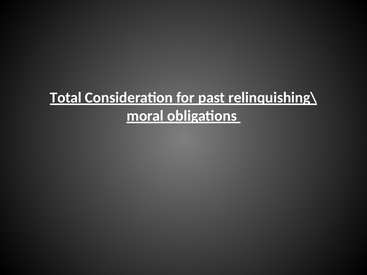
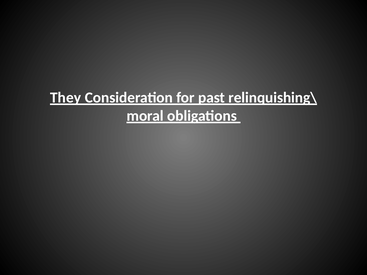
Total: Total -> They (66, 98)
